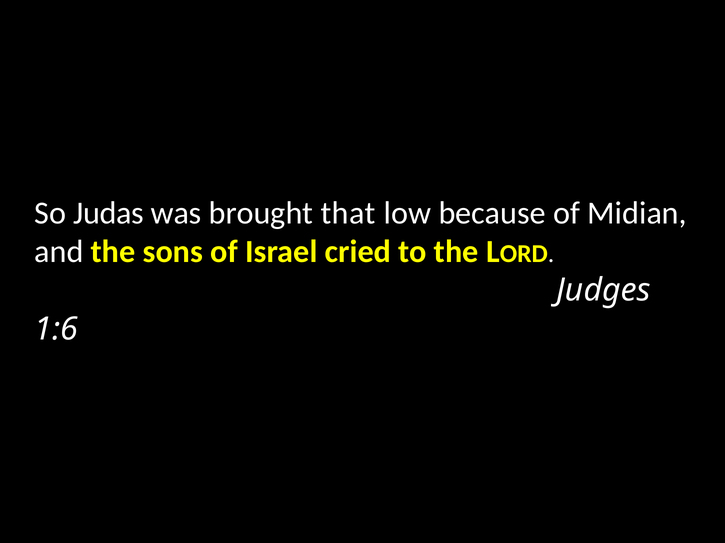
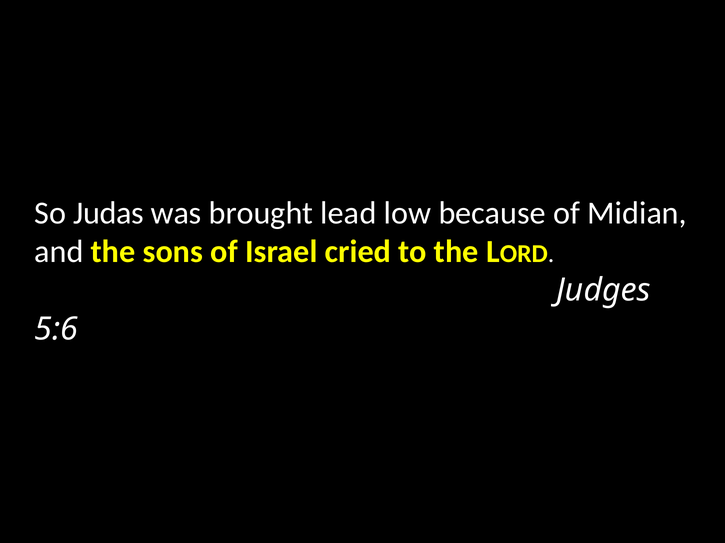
that: that -> lead (348, 213)
1:6: 1:6 -> 5:6 (56, 329)
